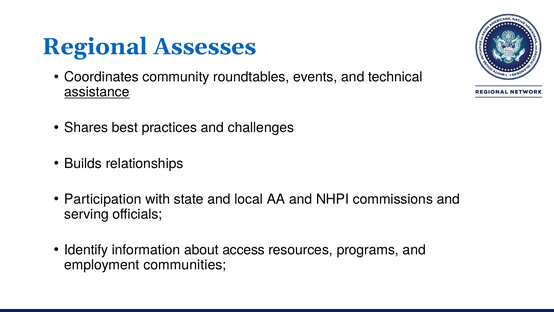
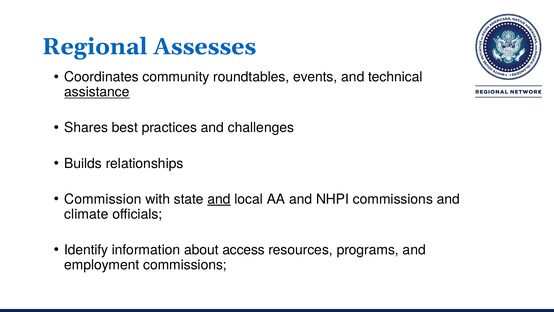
Participation: Participation -> Commission (103, 199)
and underline: none -> present (219, 199)
serving: serving -> climate (86, 214)
employment communities: communities -> commissions (185, 264)
